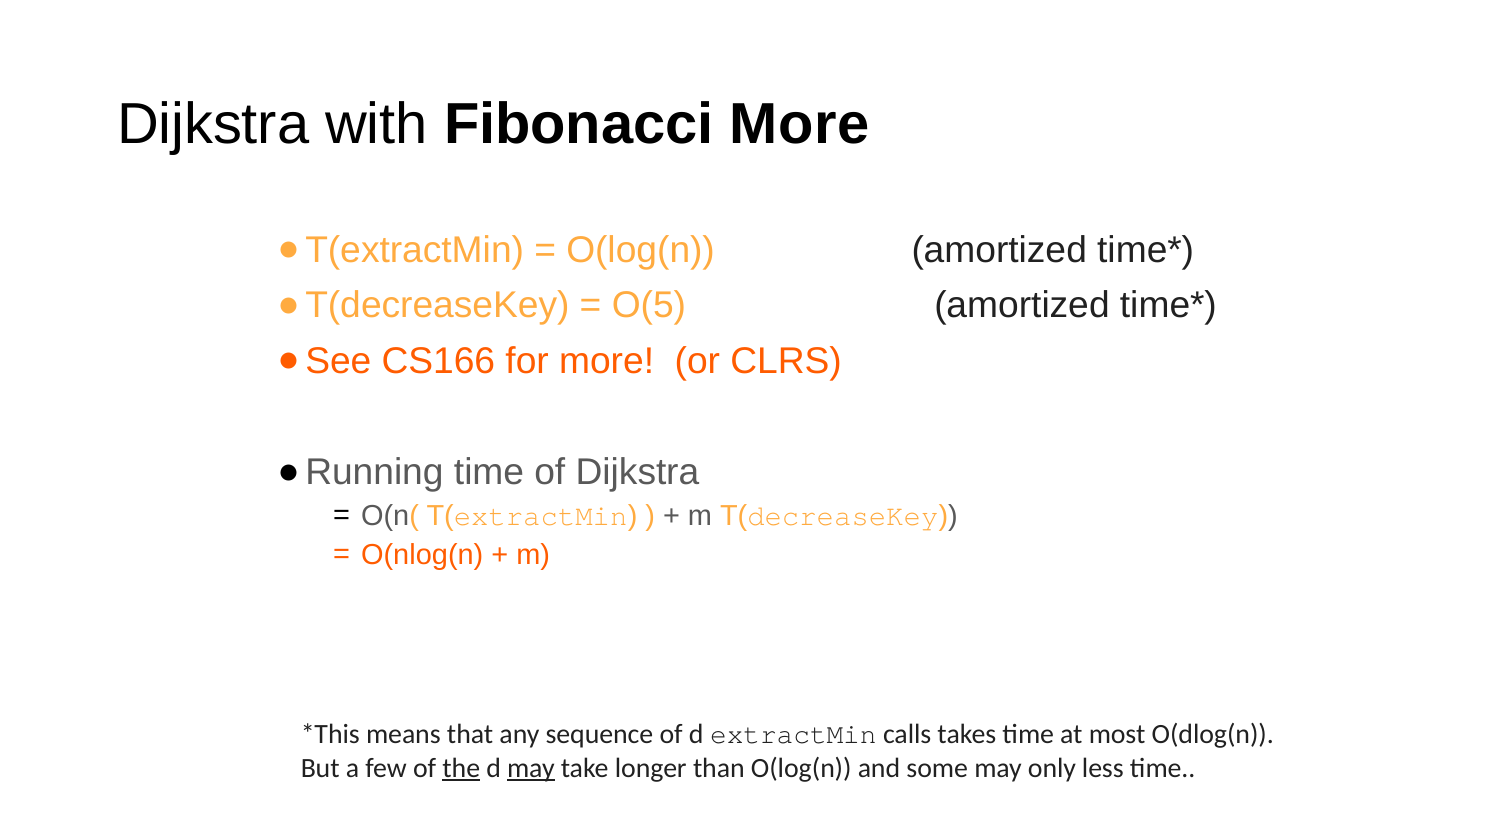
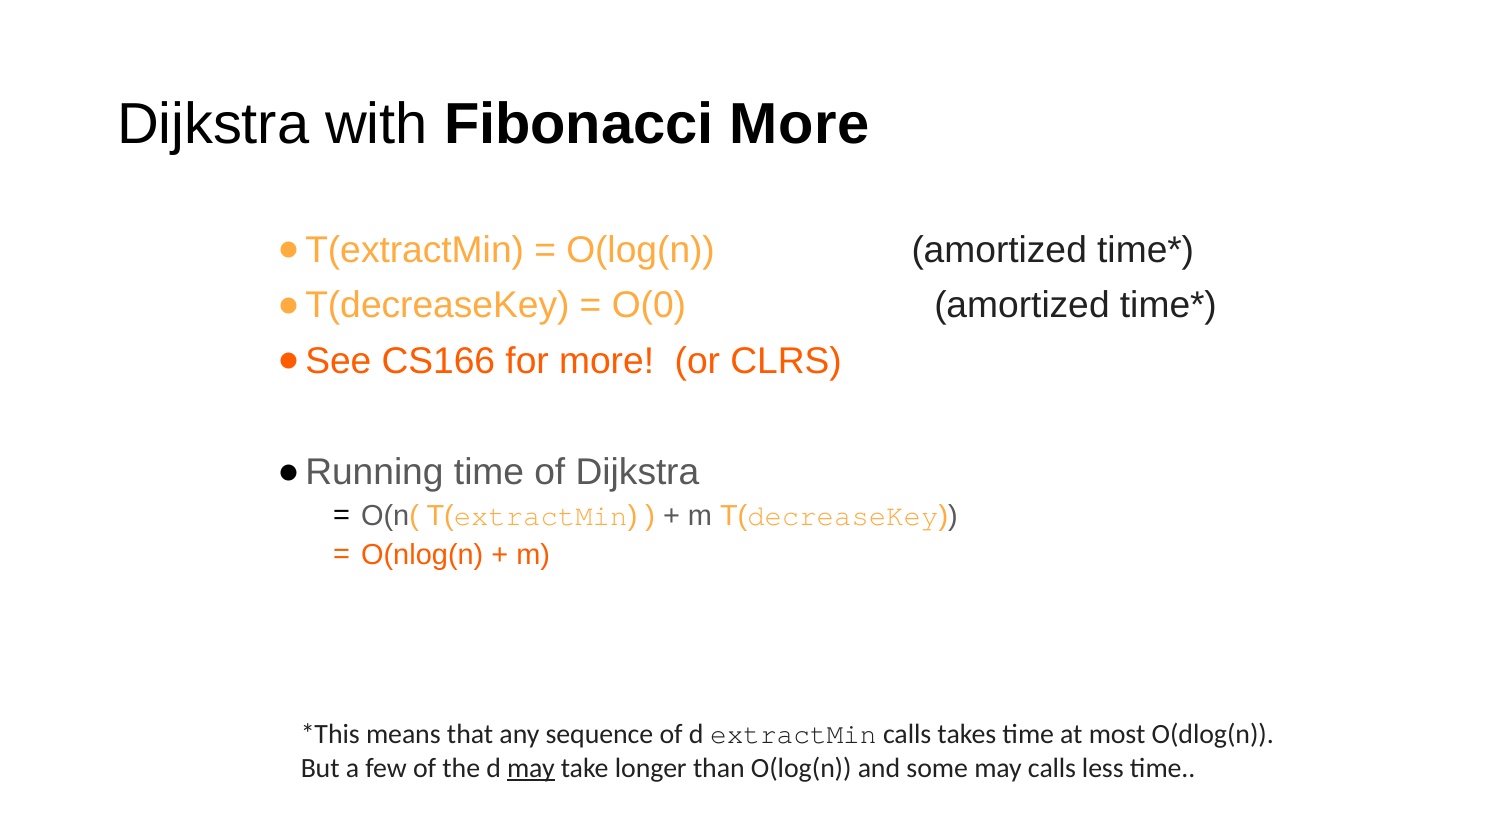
O(5: O(5 -> O(0 (649, 306)
the underline: present -> none (461, 769)
may only: only -> calls (1052, 769)
